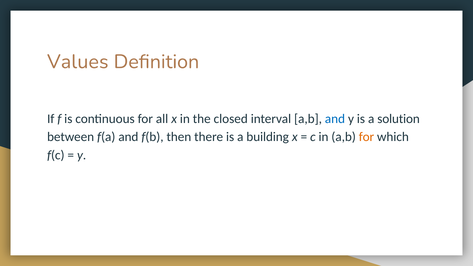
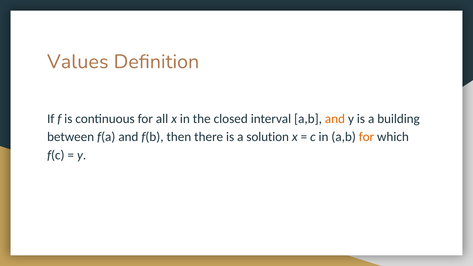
and colour: blue -> orange (335, 119)
solution: solution -> building (399, 119)
building: building -> solution (268, 137)
